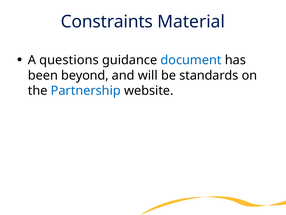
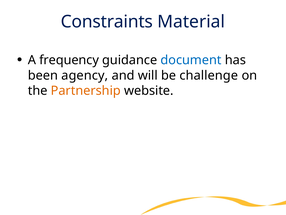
questions: questions -> frequency (69, 60)
beyond: beyond -> agency (85, 75)
standards: standards -> challenge (209, 75)
Partnership colour: blue -> orange (86, 90)
